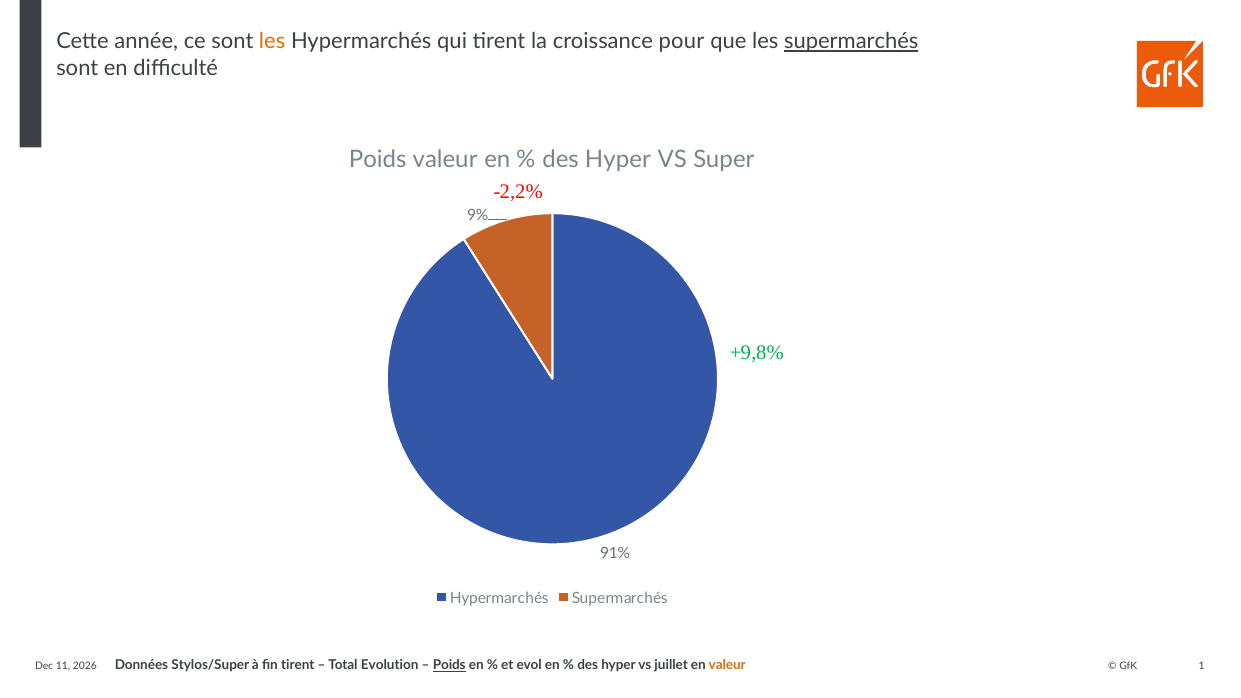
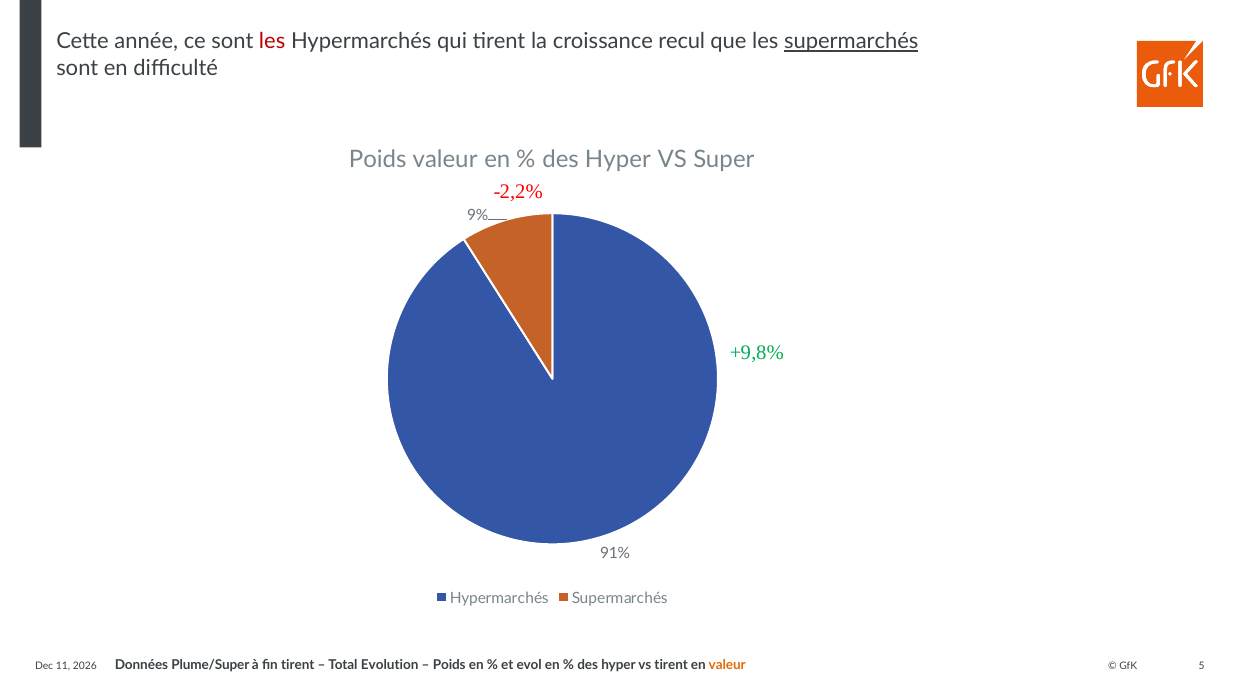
les colour: orange -> red (272, 41)
pour: pour -> recul (682, 41)
Stylos/Super: Stylos/Super -> Plume/Super (210, 665)
Poids underline: present -> none (449, 665)
vs juillet: juillet -> tirent (671, 665)
1: 1 -> 5 (1202, 666)
